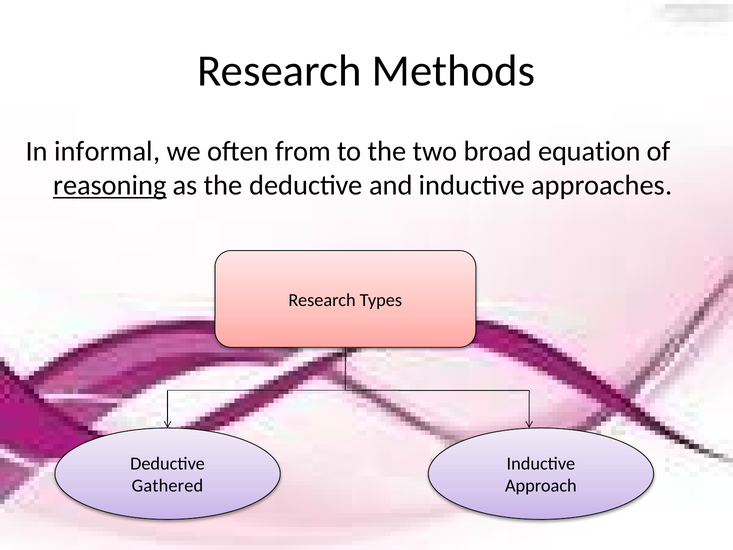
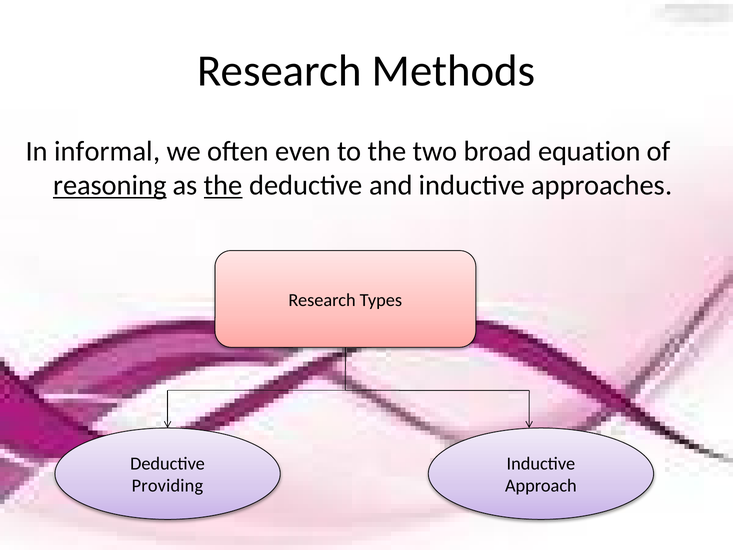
from: from -> even (303, 151)
the underline: none -> present (223, 185)
Gathered: Gathered -> Providing (167, 486)
